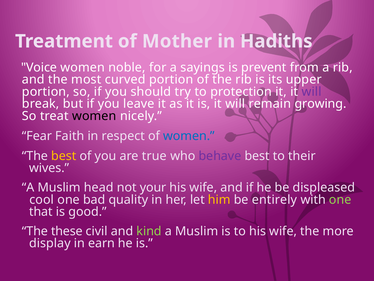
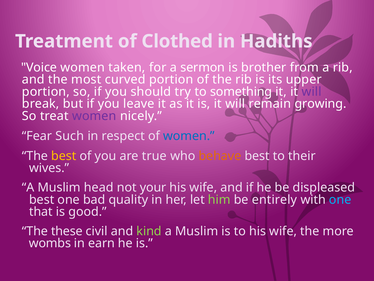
Mother: Mother -> Clothed (177, 41)
noble: noble -> taken (127, 67)
sayings: sayings -> sermon (203, 67)
prevent: prevent -> brother (264, 67)
protection: protection -> something (241, 92)
women colour: black -> purple (94, 116)
Faith: Faith -> Such (70, 136)
behave colour: purple -> orange (220, 156)
cool: cool -> best (42, 199)
him colour: yellow -> light green (219, 199)
one colour: light green -> light blue (340, 199)
display: display -> wombs (50, 243)
